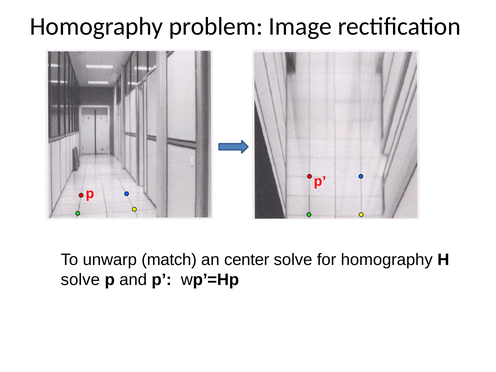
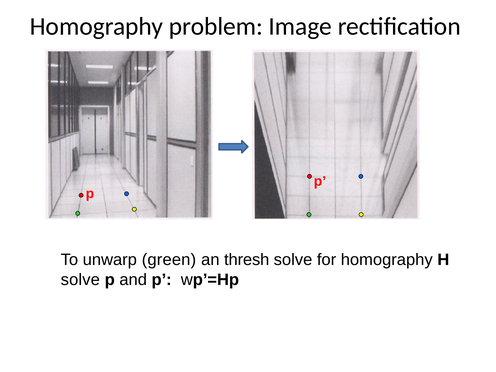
match: match -> green (169, 260)
center: center -> thresh (247, 260)
